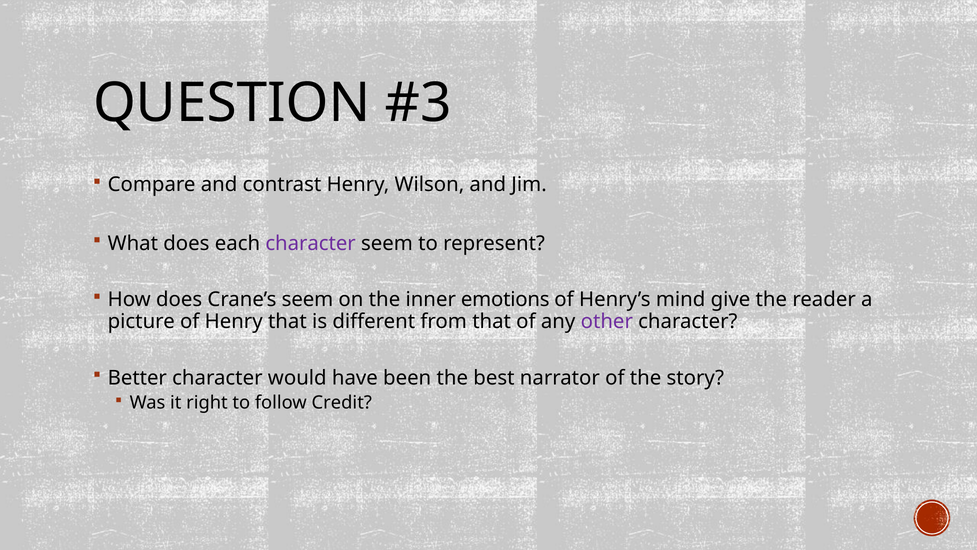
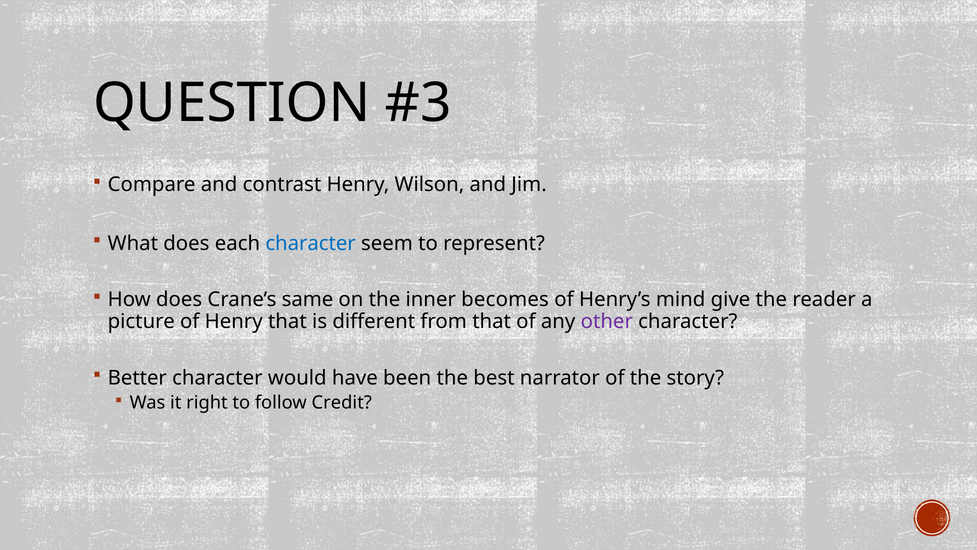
character colour: purple -> blue (311, 243)
Crane’s seem: seem -> same (307, 299)
emotions: emotions -> becomes (505, 299)
